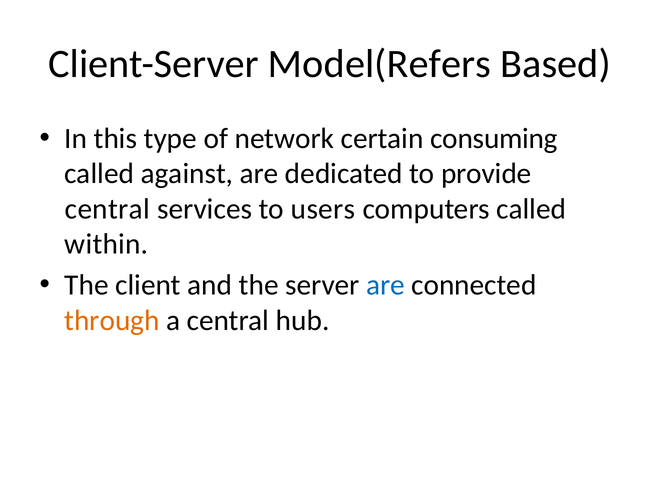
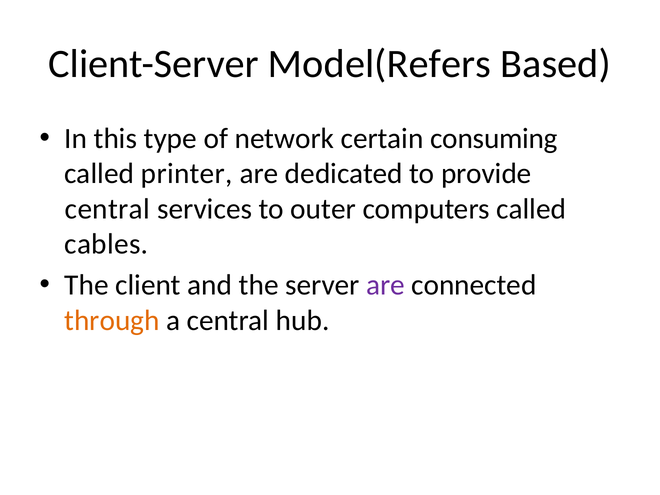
against: against -> printer (187, 174)
users: users -> outer (323, 209)
within: within -> cables (106, 244)
are colour: blue -> purple (386, 285)
